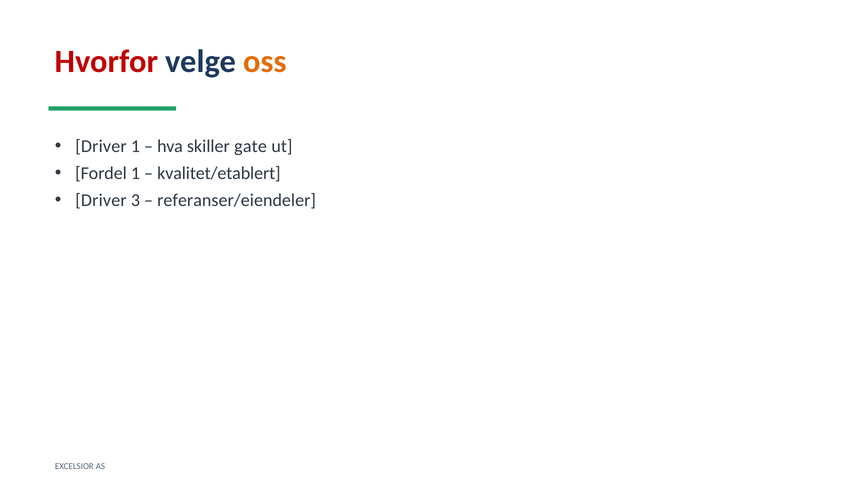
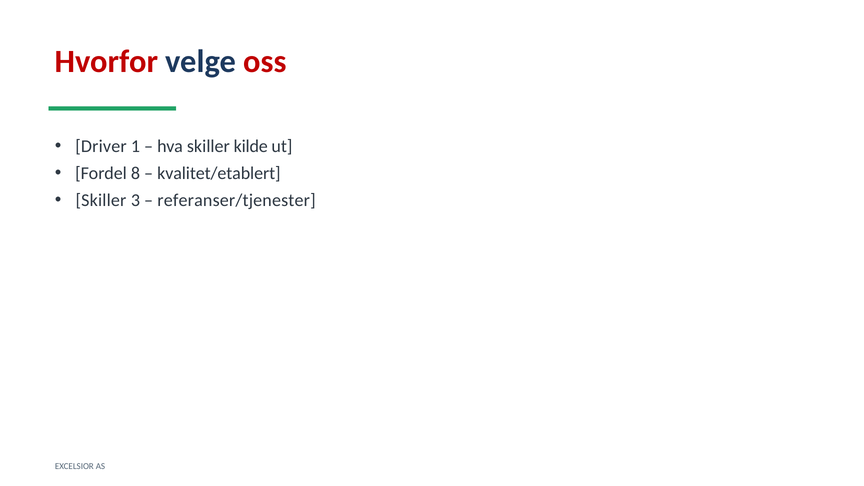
oss colour: orange -> red (265, 62)
gate: gate -> kilde (251, 146)
Fordel 1: 1 -> 8 (135, 173)
Driver: Driver -> Skiller (101, 200)
referanser/eiendeler: referanser/eiendeler -> referanser/tjenester (237, 200)
